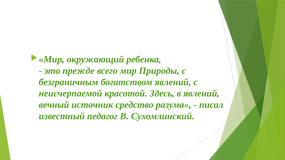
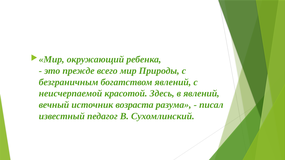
средство: средство -> возраста (135, 105)
